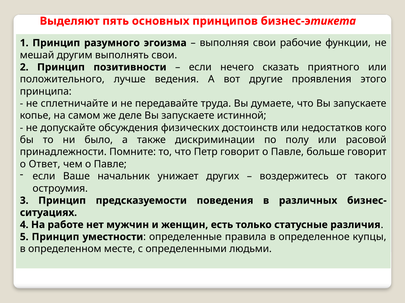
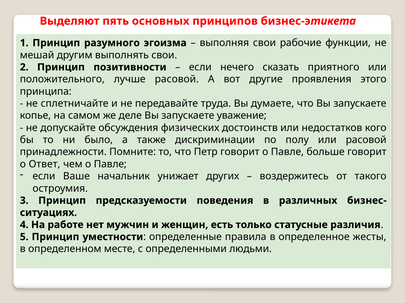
лучше ведения: ведения -> расовой (177, 79)
истинной: истинной -> уважение (242, 116)
купцы: купцы -> жесты (370, 237)
